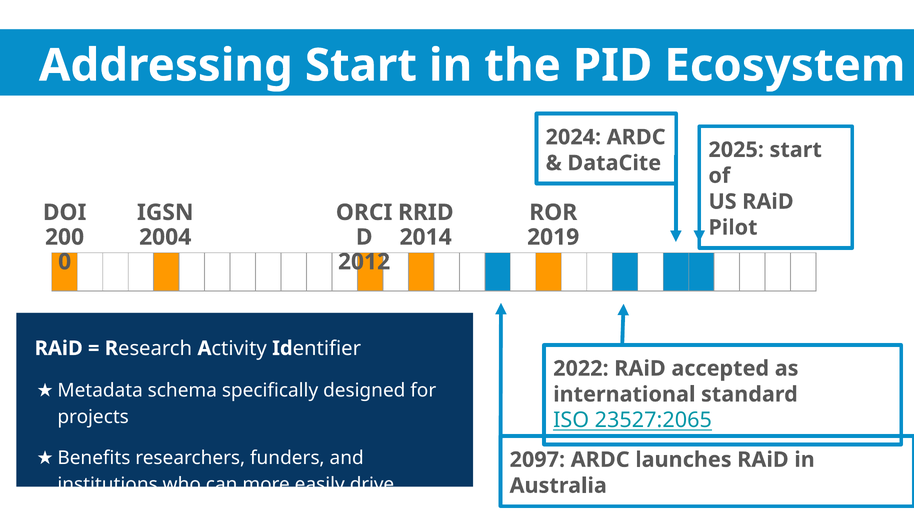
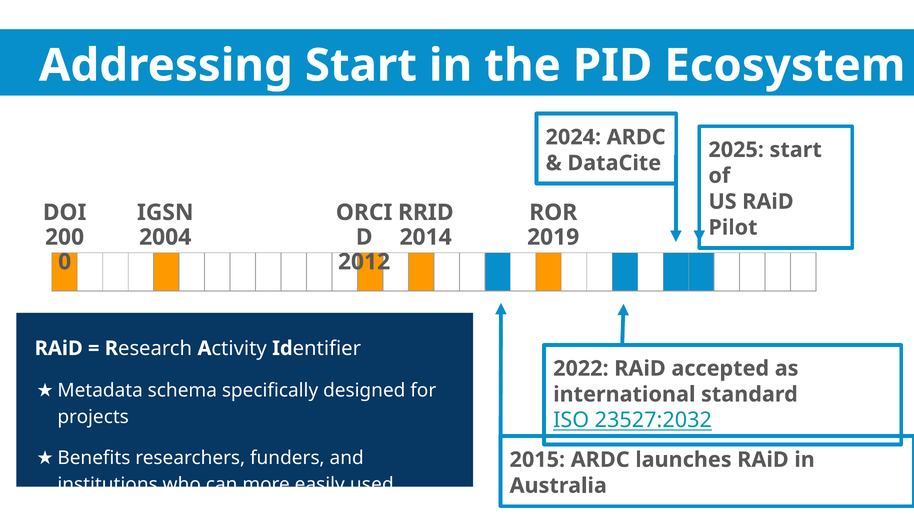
23527:2065: 23527:2065 -> 23527:2032 (653, 420)
2097: 2097 -> 2015 (537, 460)
drive: drive -> used (372, 485)
